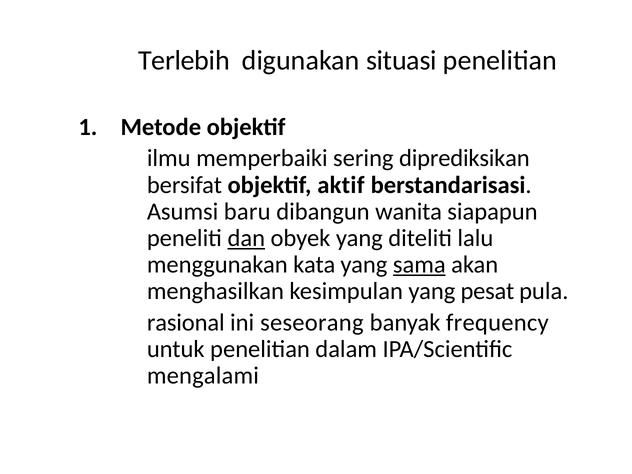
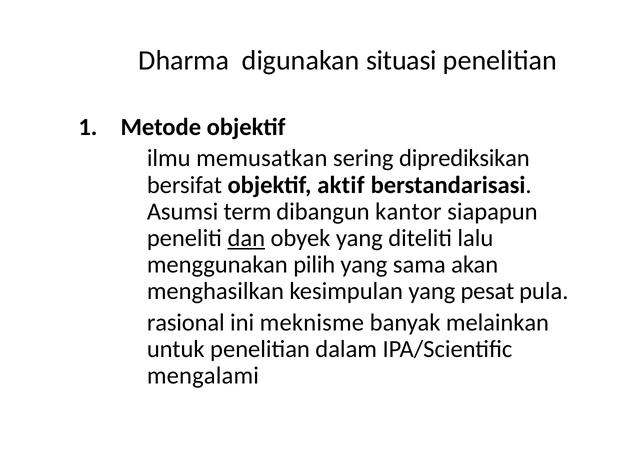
Terlebih: Terlebih -> Dharma (184, 60)
memperbaiki: memperbaiki -> memusatkan (262, 158)
baru: baru -> term (247, 211)
wanita: wanita -> kantor (408, 211)
kata: kata -> pilih (314, 265)
sama underline: present -> none (419, 265)
seseorang: seseorang -> meknisme (312, 323)
frequency: frequency -> melainkan (497, 323)
